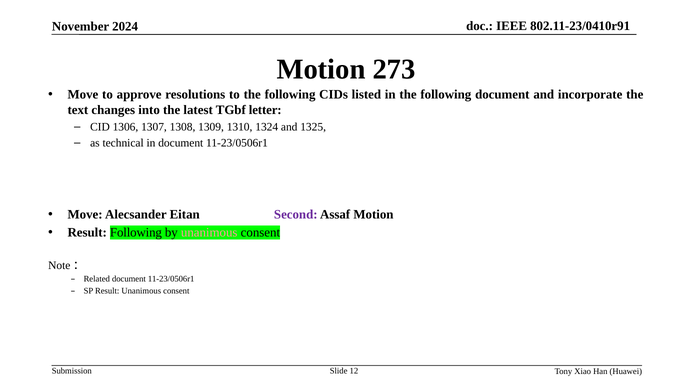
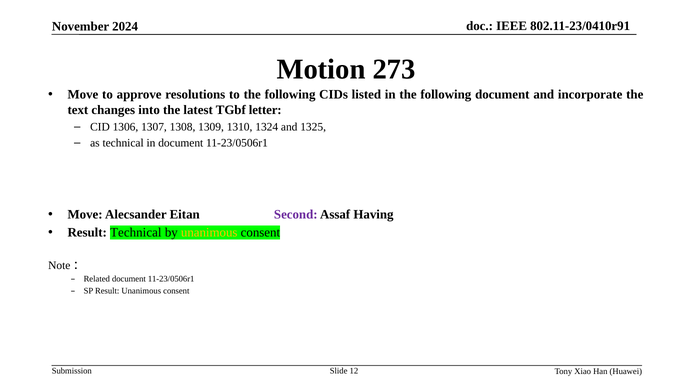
Assaf Motion: Motion -> Having (373, 214)
Result Following: Following -> Technical (136, 233)
unanimous colour: pink -> yellow (209, 233)
